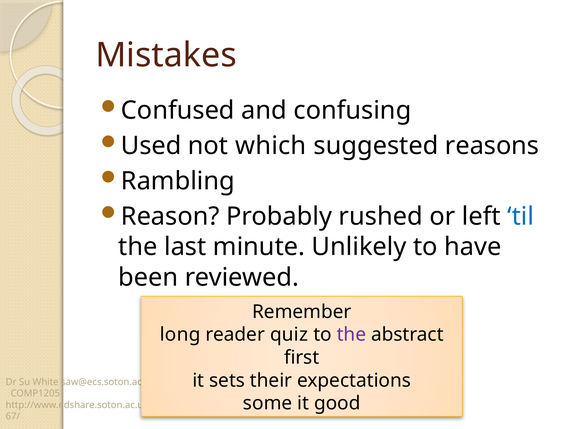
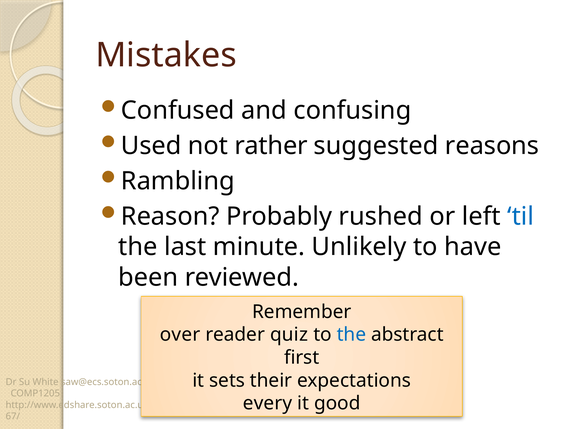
which: which -> rather (271, 146)
long: long -> over (180, 335)
the colour: purple -> blue (351, 335)
some: some -> every (268, 403)
